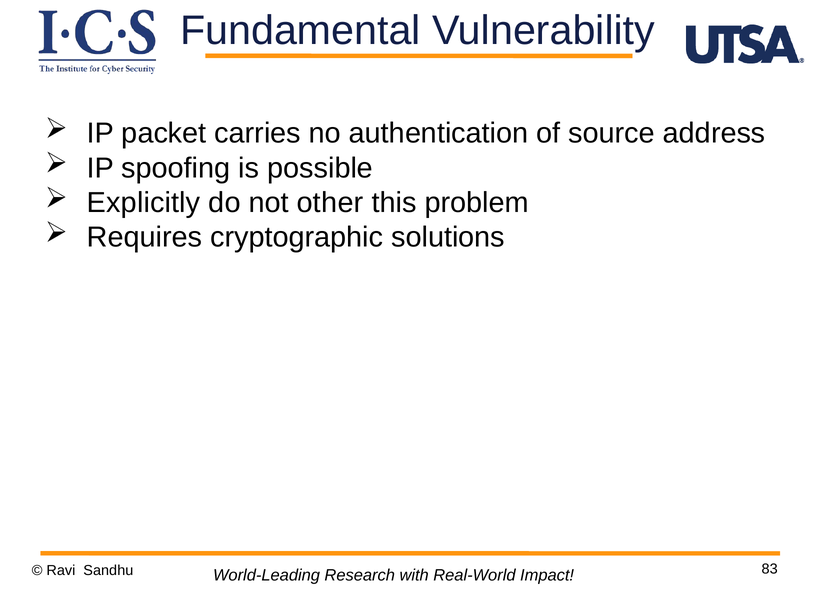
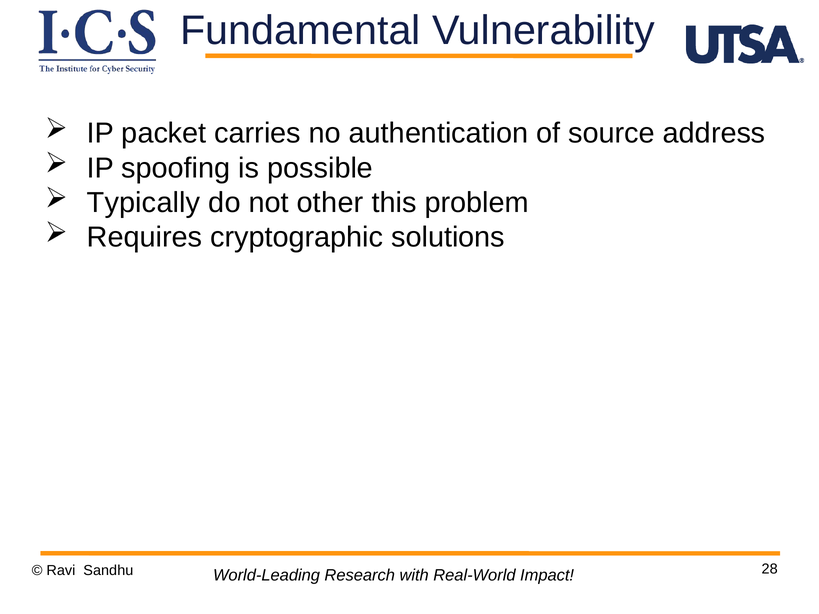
Explicitly: Explicitly -> Typically (144, 203)
83: 83 -> 28 (770, 569)
